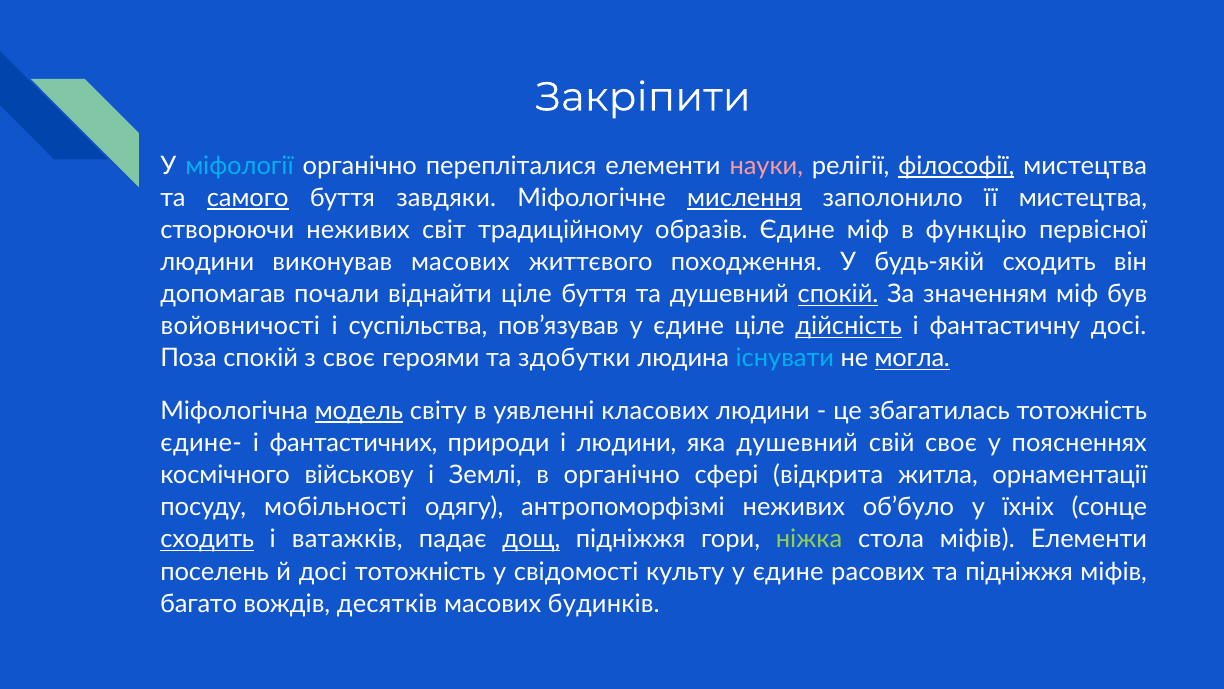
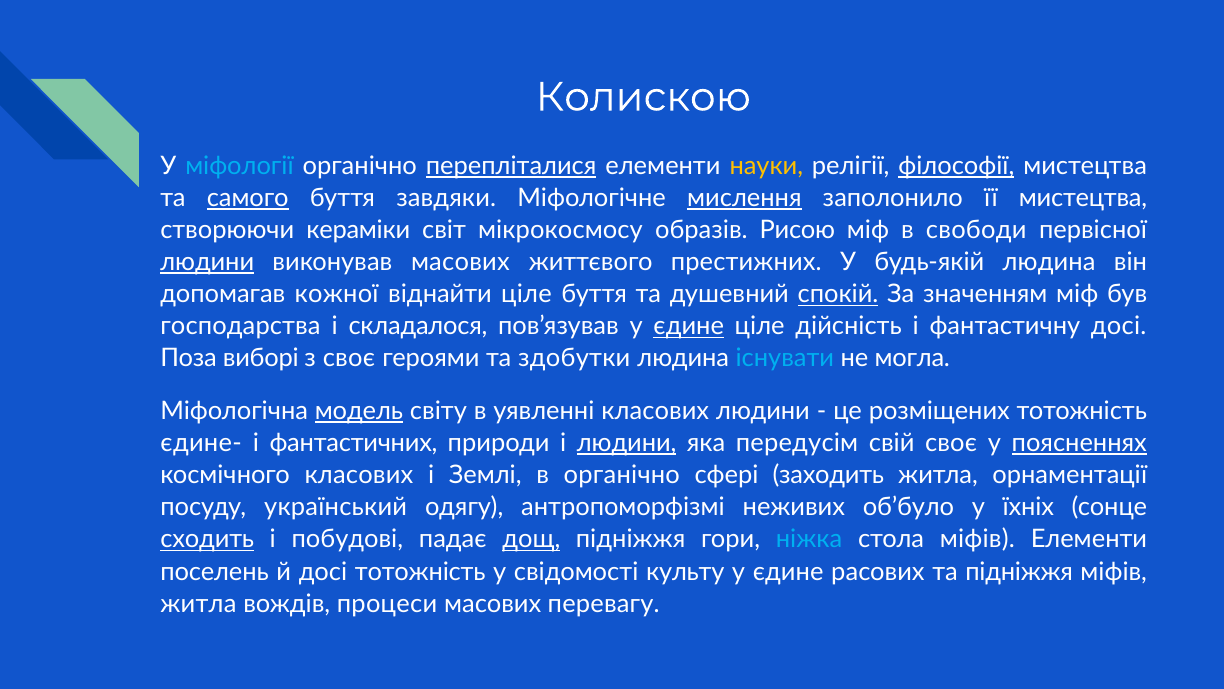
Закріпити: Закріпити -> Колискою (643, 97)
перепліталися underline: none -> present (511, 166)
науки colour: pink -> yellow (766, 166)
створюючи неживих: неживих -> кераміки (358, 230)
традиційному: традиційному -> мікрокосмосу (560, 230)
образів Єдине: Єдине -> Рисою (797, 230)
функцію: функцію -> свободи (976, 230)
людини underline: none -> present (207, 262)
походження: походження -> престижних (746, 262)
будь-якій сходить: сходить -> людина (1049, 262)
почали: почали -> кожної (337, 294)
войовничості: войовничості -> господарства (240, 326)
суспільства: суспільства -> складалося (418, 326)
єдине underline: none -> present (689, 326)
дійсність underline: present -> none (849, 326)
Поза спокій: спокій -> виборі (261, 358)
могла underline: present -> none (912, 358)
збагатилась: збагатилась -> розміщених (939, 411)
людини underline: none -> present (627, 443)
яка душевний: душевний -> передусім (797, 443)
поясненнях underline: none -> present (1079, 443)
космічного військову: військову -> класових (359, 475)
відкрита: відкрита -> заходить (828, 475)
мобільності: мобільності -> український (336, 507)
ватажків: ватажків -> побудові (347, 539)
ніжка colour: light green -> light blue (809, 539)
багато: багато -> житла (198, 603)
десятків: десятків -> процеси (387, 603)
будинків: будинків -> перевагу (604, 603)
